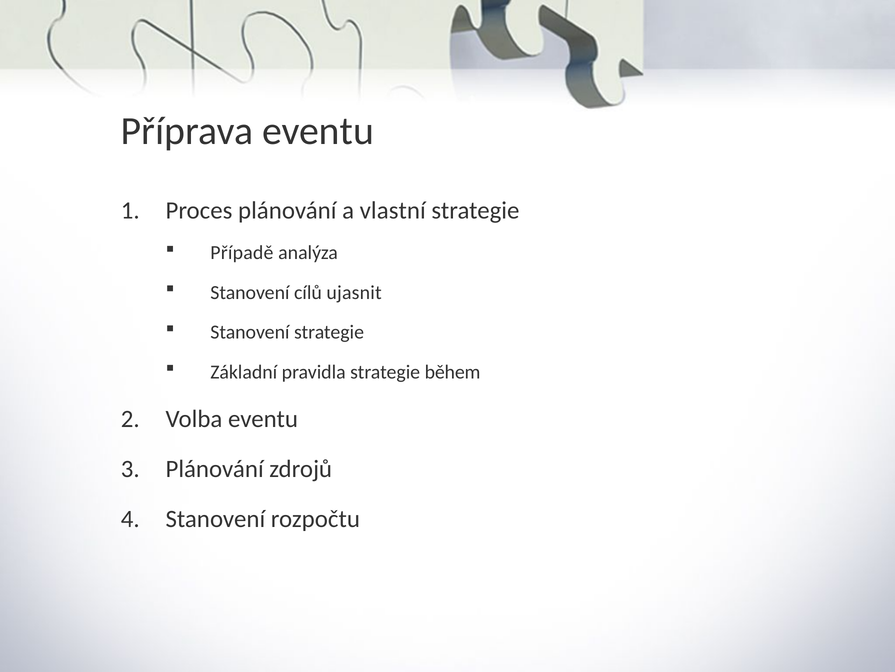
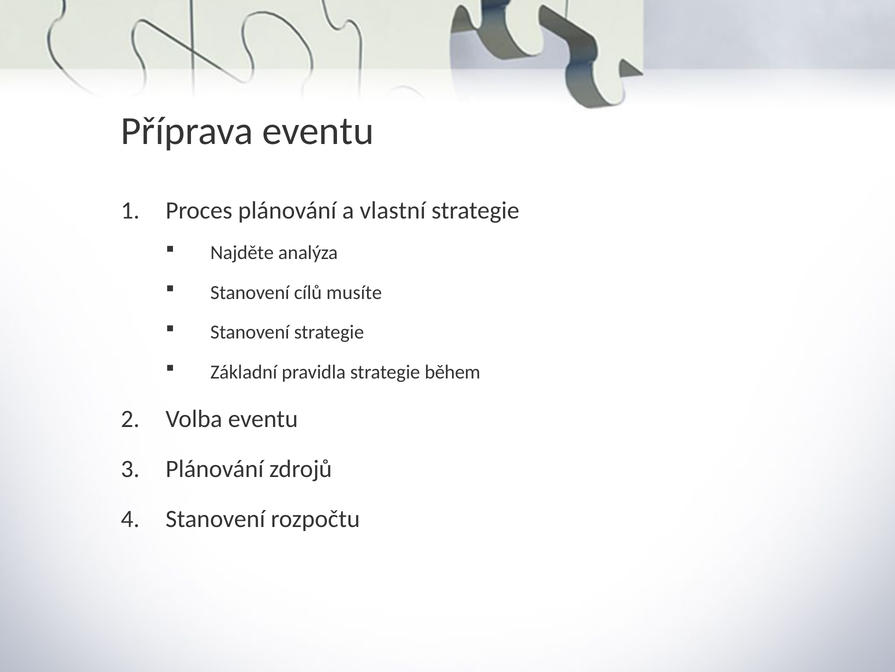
Případě: Případě -> Najděte (242, 252)
ujasnit: ujasnit -> musíte (354, 292)
